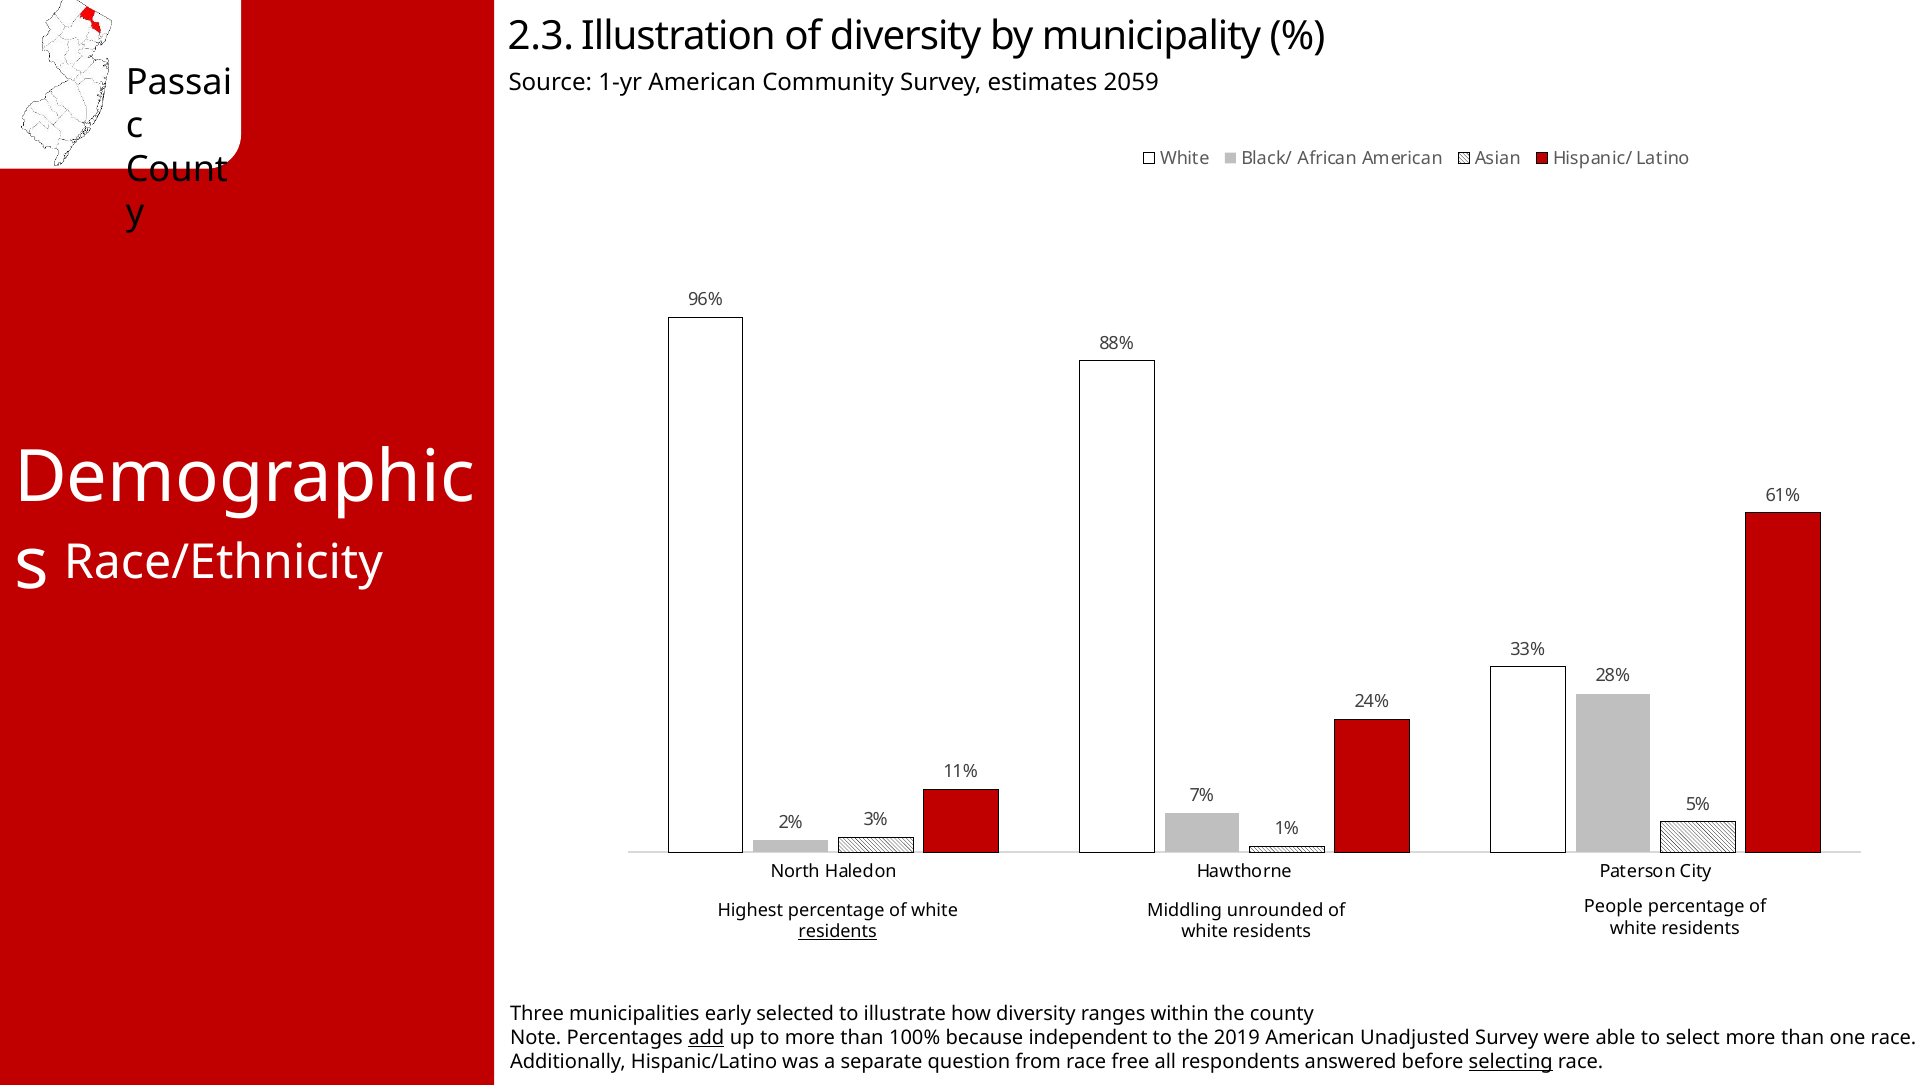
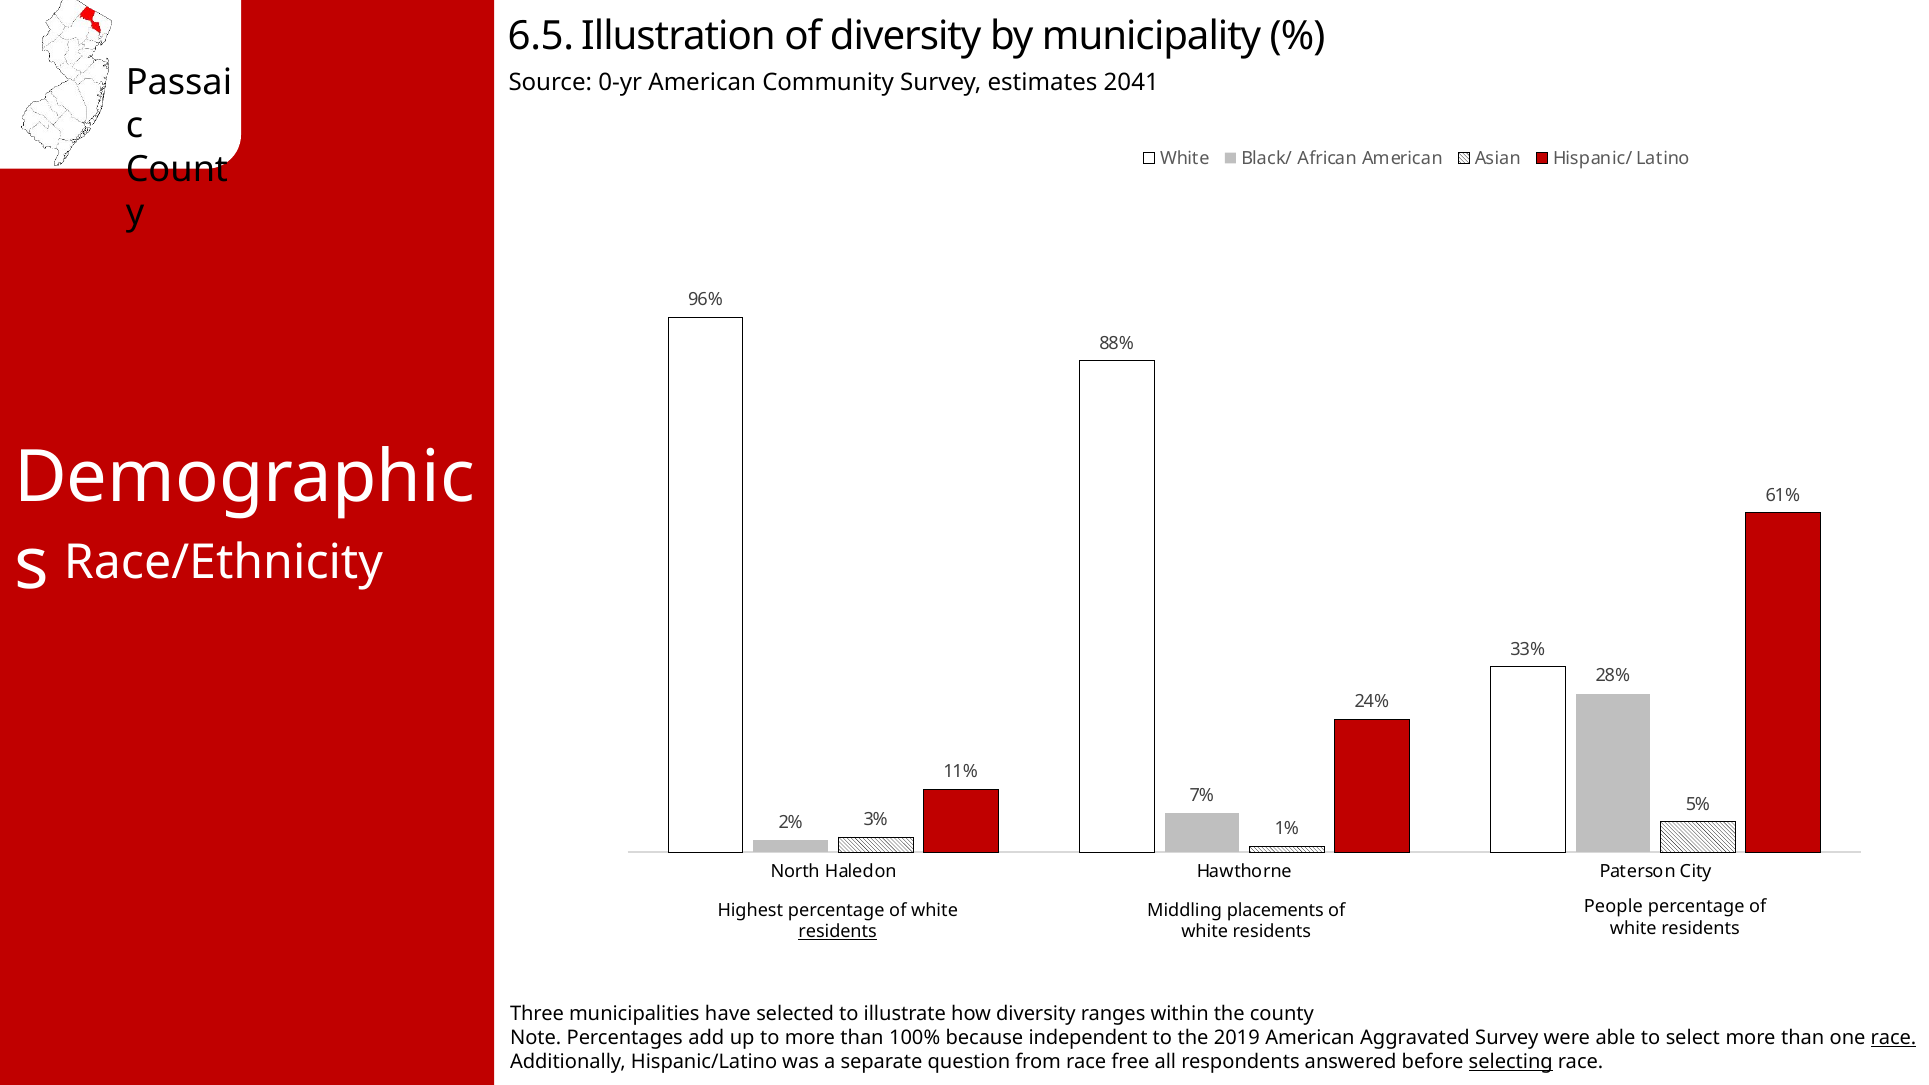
2.3: 2.3 -> 6.5 (541, 36)
1-yr: 1-yr -> 0-yr (620, 82)
2059: 2059 -> 2041 (1131, 82)
unrounded: unrounded -> placements (1275, 910)
early: early -> have (728, 1014)
add underline: present -> none (706, 1038)
Unadjusted: Unadjusted -> Aggravated (1415, 1038)
race underline: none -> present (1894, 1038)
